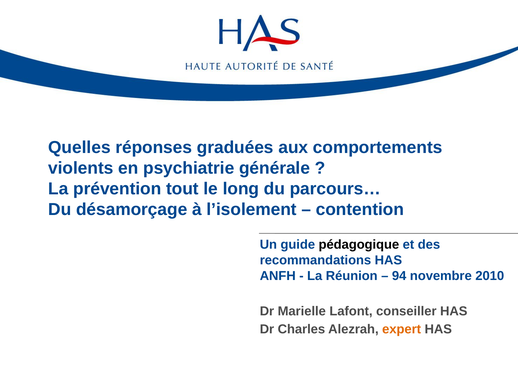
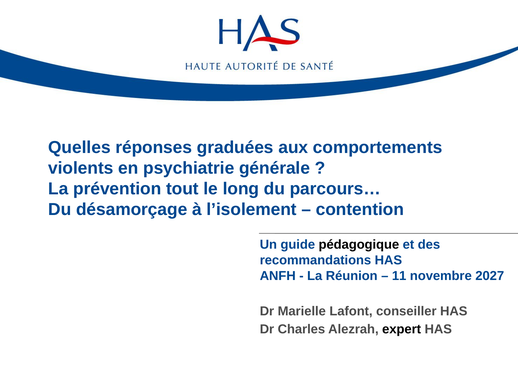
94: 94 -> 11 (399, 275)
2010: 2010 -> 2027 (490, 275)
expert colour: orange -> black (402, 329)
